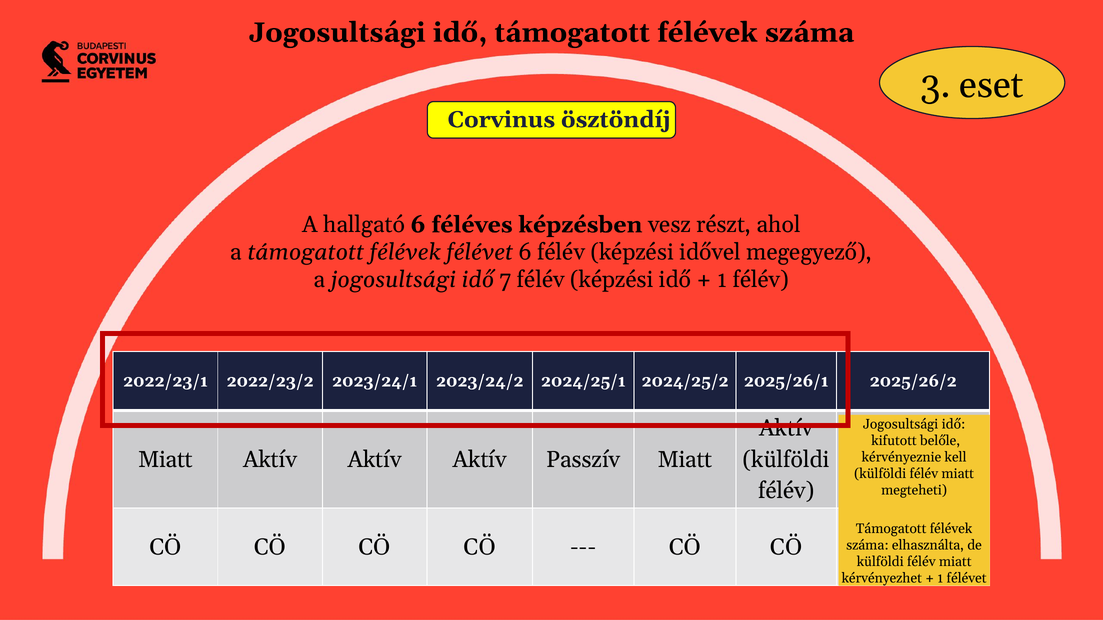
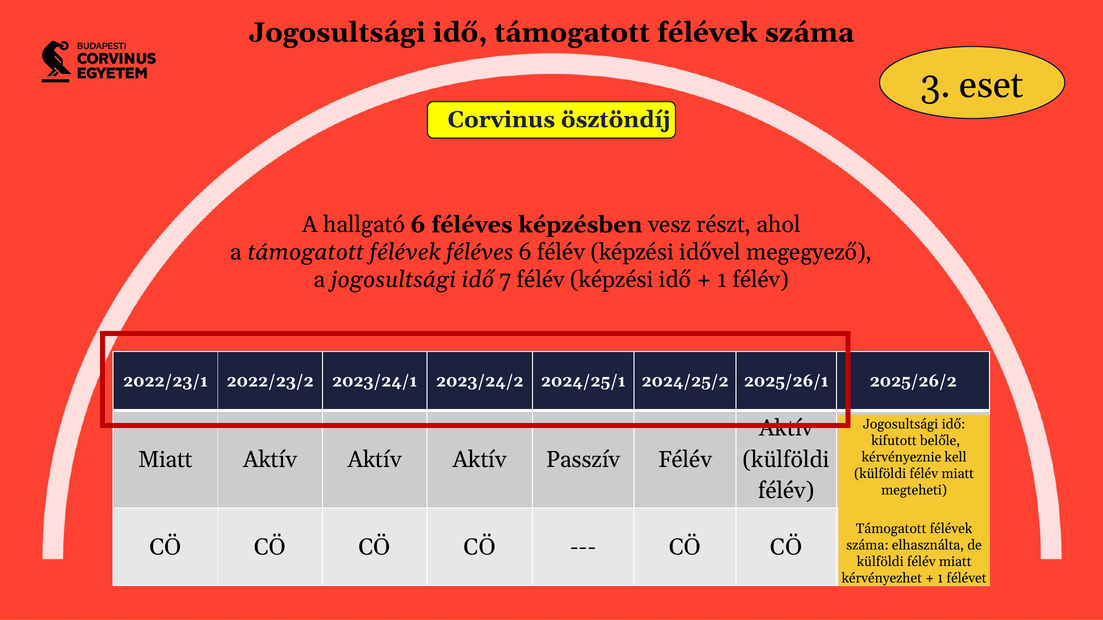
félévek félévet: félévet -> féléves (480, 252)
Passzív Miatt: Miatt -> Félév (685, 460)
